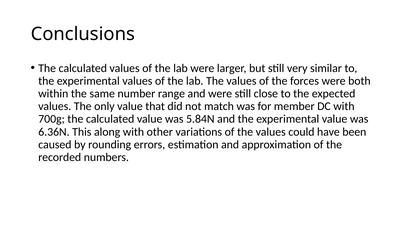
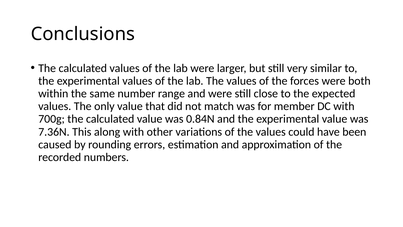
5.84N: 5.84N -> 0.84N (200, 119)
6.36N: 6.36N -> 7.36N (54, 132)
